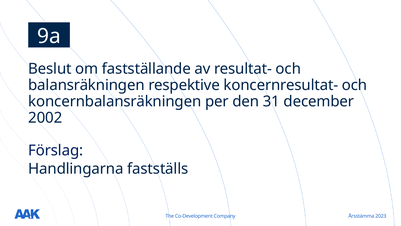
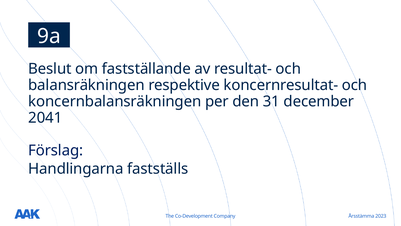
2002: 2002 -> 2041 (45, 118)
